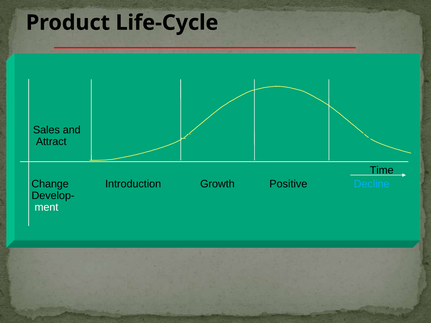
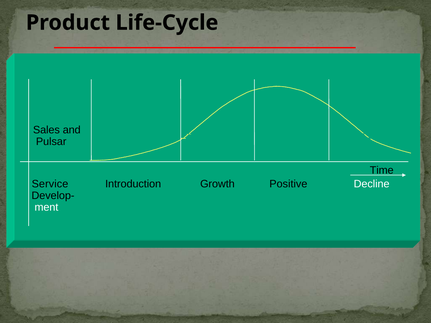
Attract: Attract -> Pulsar (51, 142)
Decline colour: light blue -> white (372, 184)
Change: Change -> Service (50, 184)
